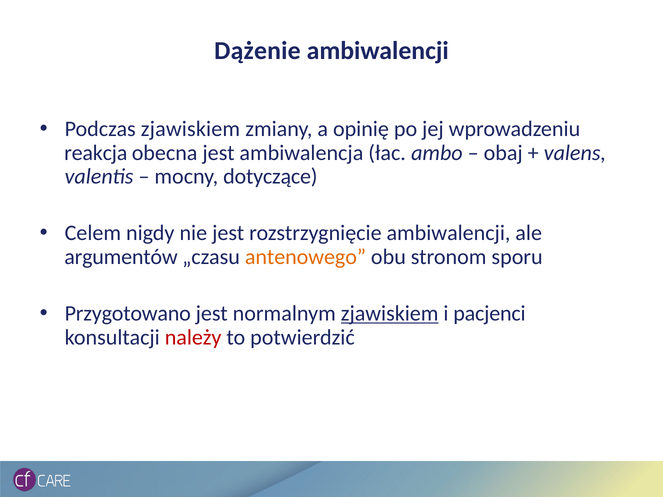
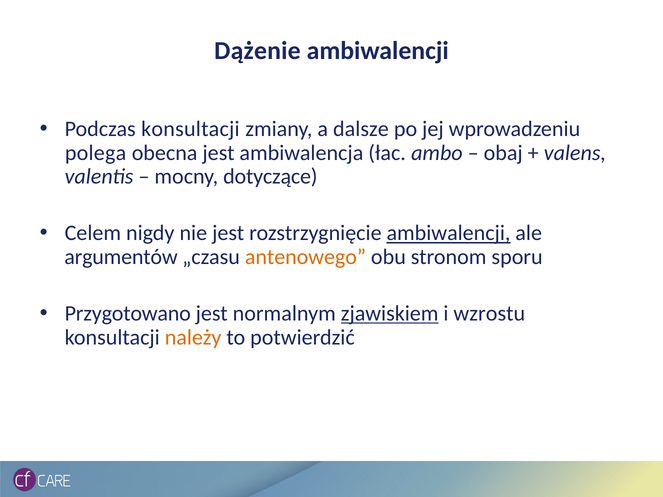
Podczas zjawiskiem: zjawiskiem -> konsultacji (190, 129)
opinię: opinię -> dalsze (361, 129)
reakcja: reakcja -> polega (96, 153)
ambiwalencji underline: none -> present (448, 233)
pacjenci: pacjenci -> wzrostu (489, 314)
należy colour: red -> orange (193, 337)
